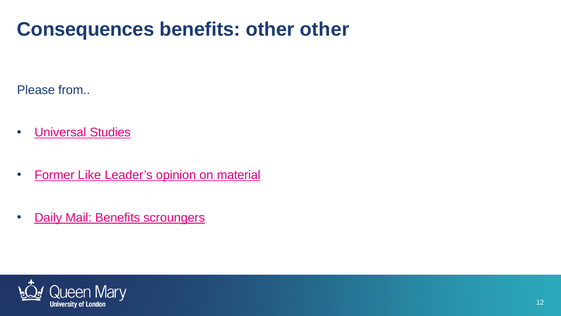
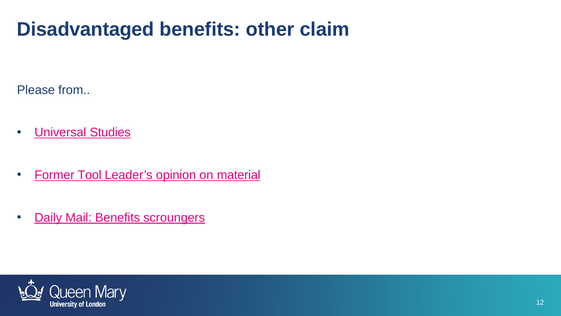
Consequences: Consequences -> Disadvantaged (86, 29)
other other: other -> claim (325, 29)
Like: Like -> Tool (90, 175)
